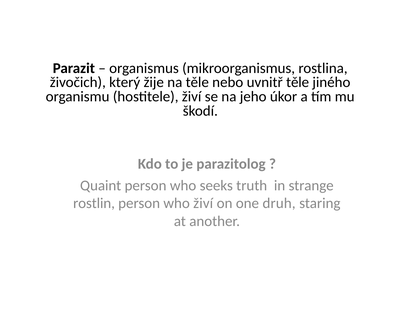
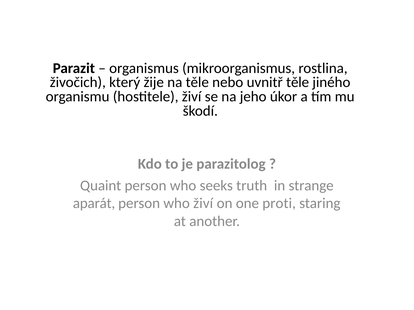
rostlin: rostlin -> aparát (94, 204)
druh: druh -> proti (279, 204)
